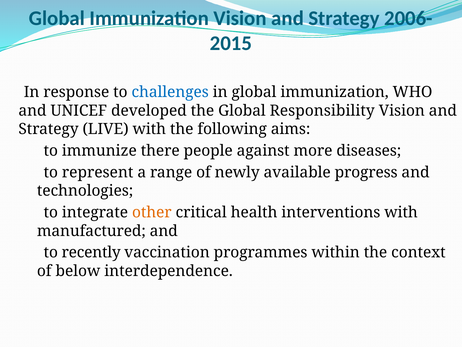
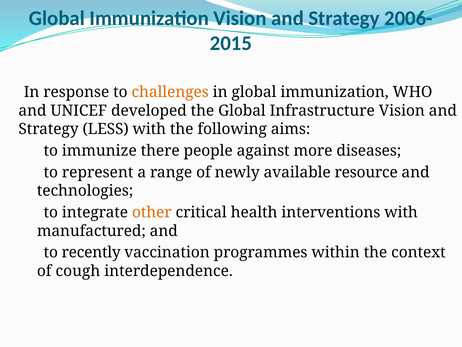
challenges colour: blue -> orange (170, 92)
Responsibility: Responsibility -> Infrastructure (322, 111)
LIVE: LIVE -> LESS (106, 129)
progress: progress -> resource (366, 172)
below: below -> cough (78, 271)
